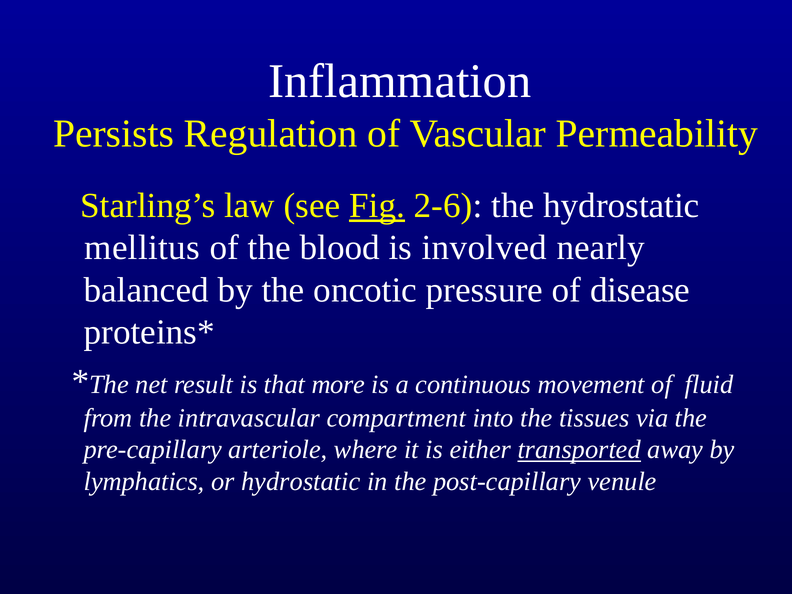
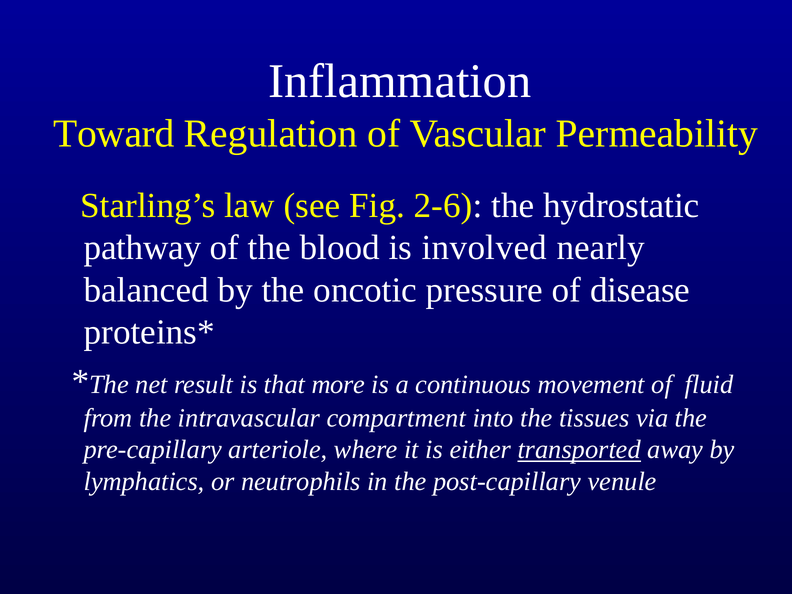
Persists: Persists -> Toward (114, 134)
Fig underline: present -> none (377, 206)
mellitus: mellitus -> pathway (143, 248)
or hydrostatic: hydrostatic -> neutrophils (301, 481)
